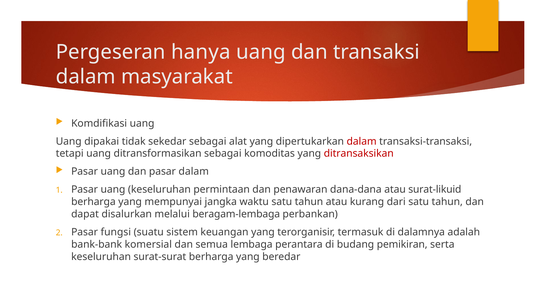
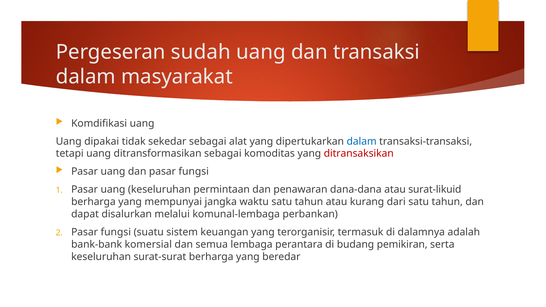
hanya: hanya -> sudah (201, 52)
dalam colour: red -> blue (362, 141)
dan pasar dalam: dalam -> fungsi (194, 172)
beragam-lembaga: beragam-lembaga -> komunal-lembaga (236, 214)
